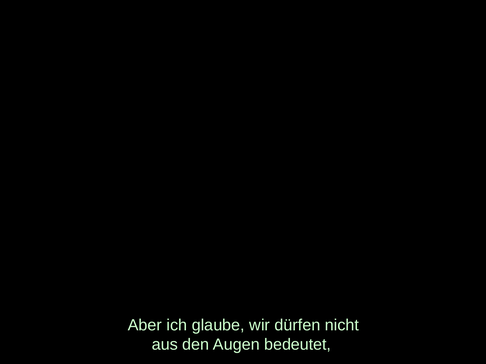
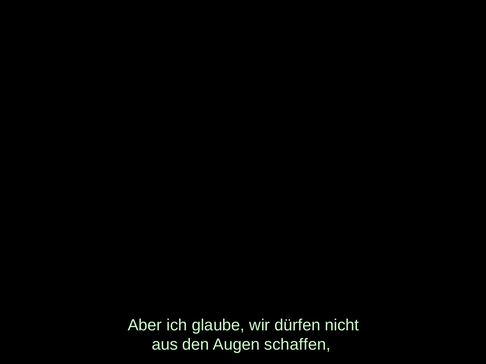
bedeutet: bedeutet -> schaffen (298, 345)
